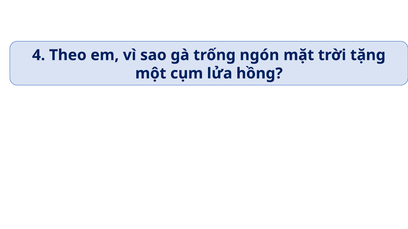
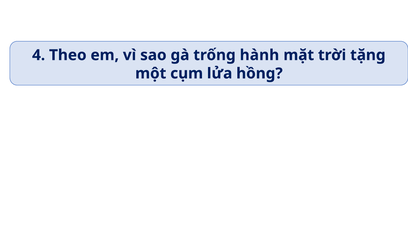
ngón: ngón -> hành (259, 55)
